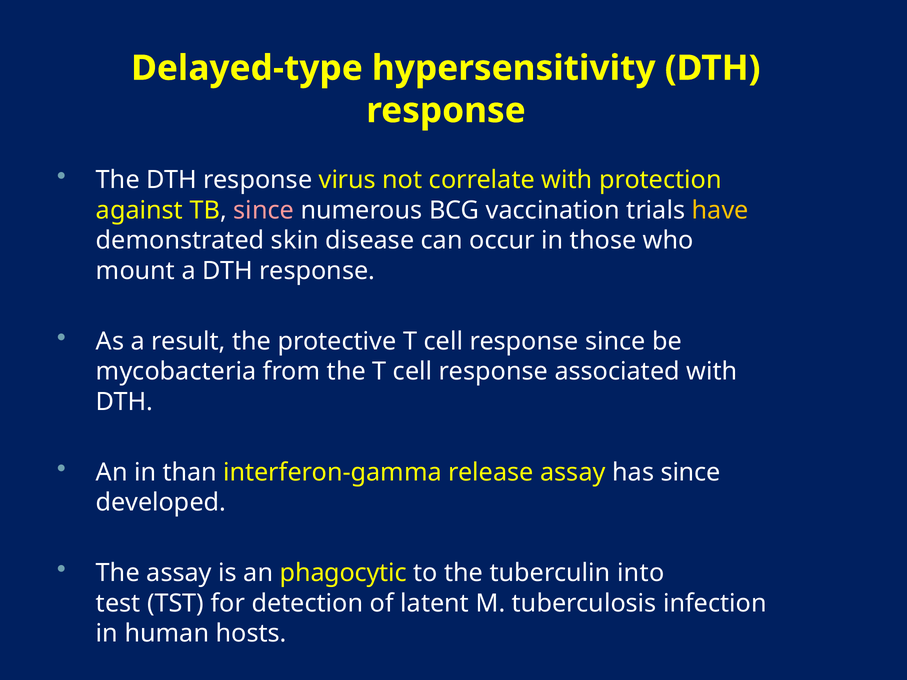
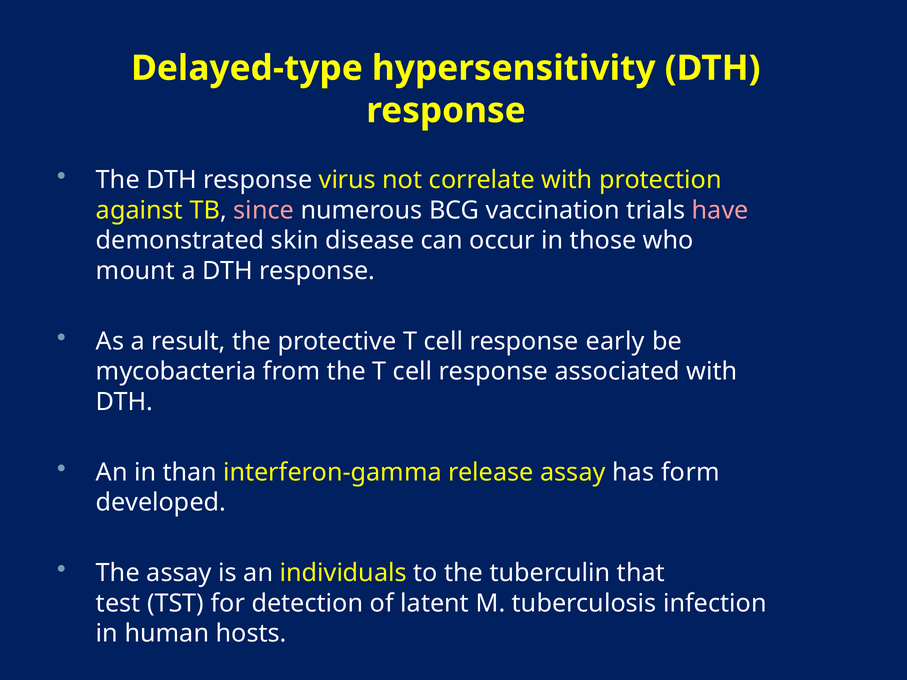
have colour: yellow -> pink (720, 210)
response since: since -> early (615, 341)
has since: since -> form (690, 472)
phagocytic: phagocytic -> individuals (343, 573)
into: into -> that (641, 573)
